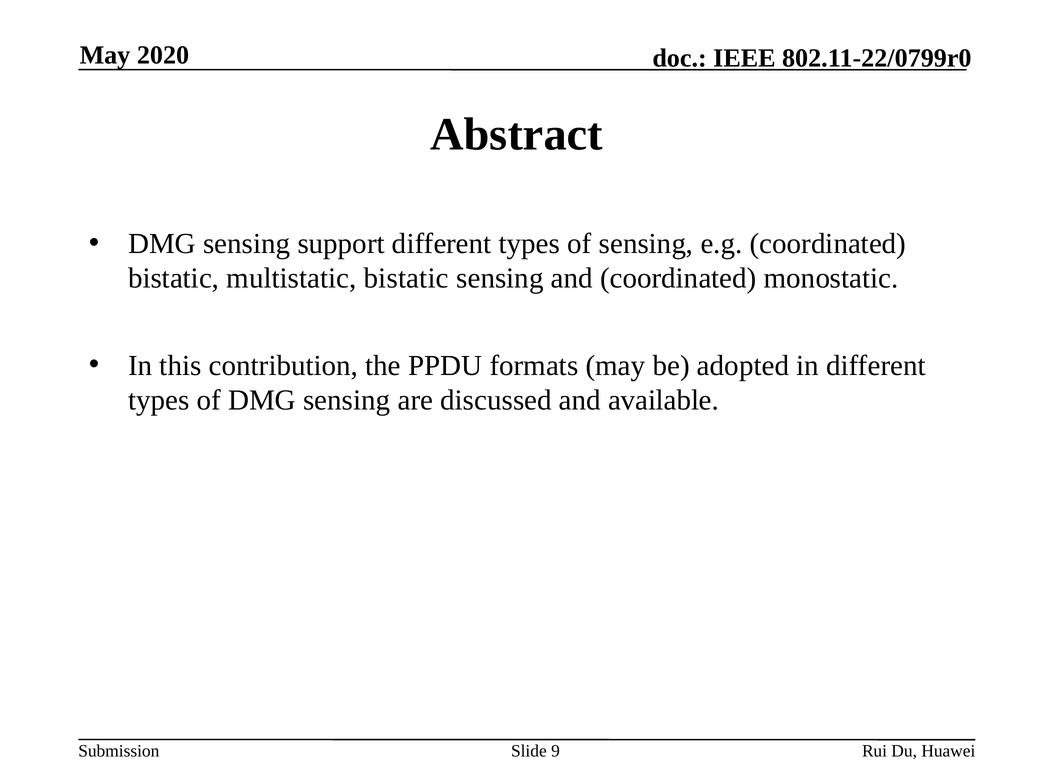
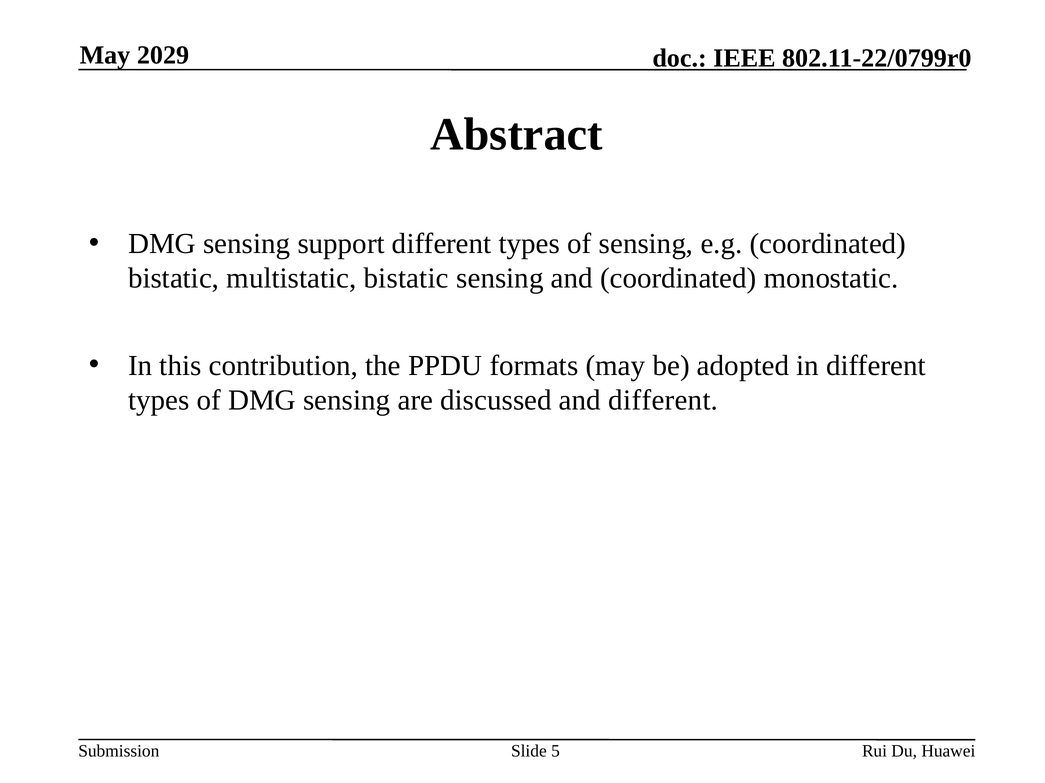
2020: 2020 -> 2029 (163, 55)
and available: available -> different (663, 401)
9: 9 -> 5 (555, 752)
